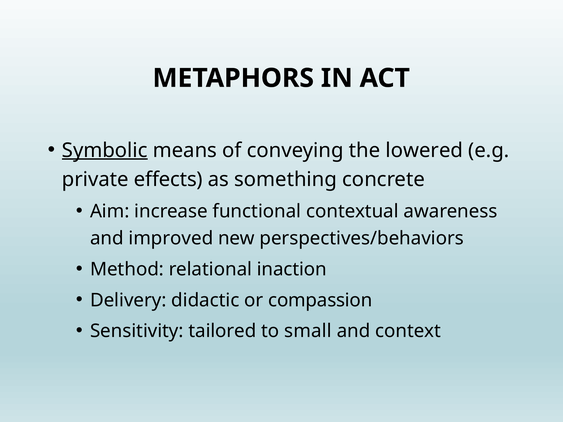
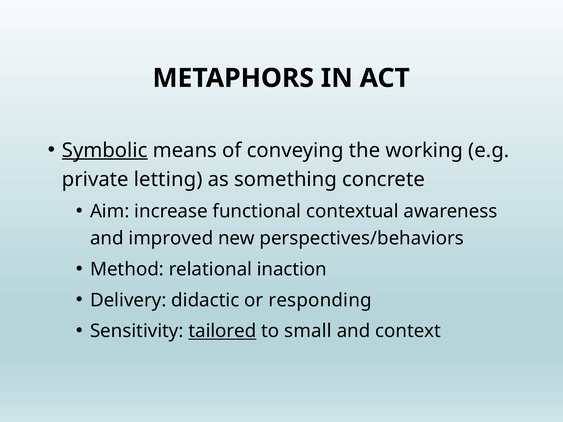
lowered: lowered -> working (424, 150)
effects: effects -> letting (168, 180)
compassion: compassion -> responding (320, 300)
tailored underline: none -> present (222, 331)
